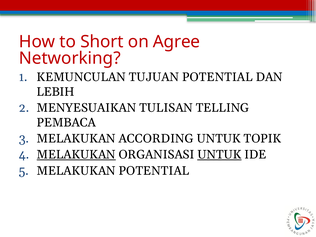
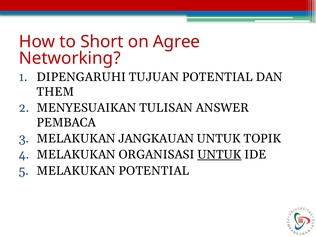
KEMUNCULAN: KEMUNCULAN -> DIPENGARUHI (81, 77)
LEBIH: LEBIH -> THEM (55, 92)
TELLING: TELLING -> ANSWER (222, 108)
ACCORDING: ACCORDING -> JANGKAUAN (156, 139)
MELAKUKAN underline: present -> none (76, 155)
